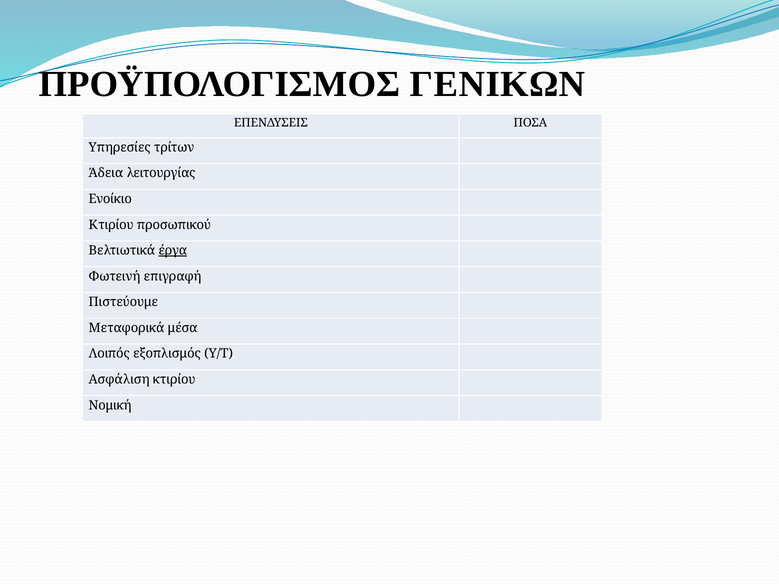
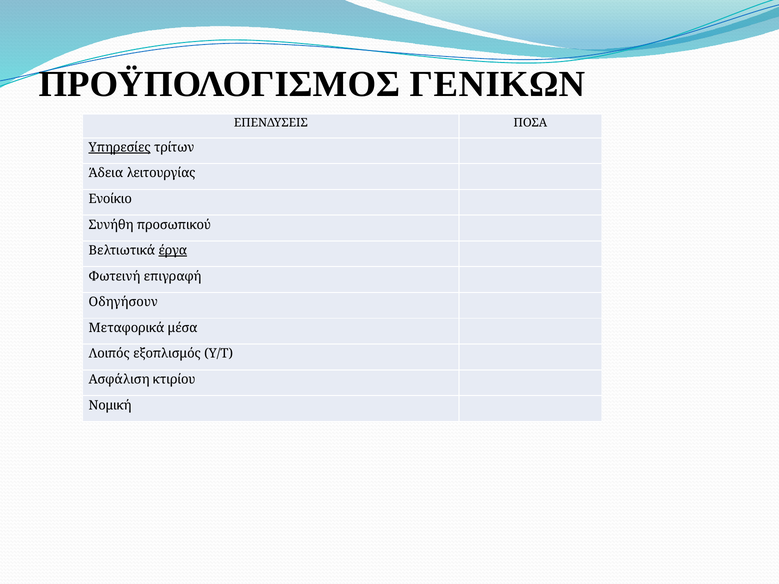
Υπηρεσίες underline: none -> present (120, 147)
Κτιρίου: Κτιρίου -> Συνήθη (111, 225)
Πιστεύουμε: Πιστεύουμε -> Οδηγήσουν (123, 302)
